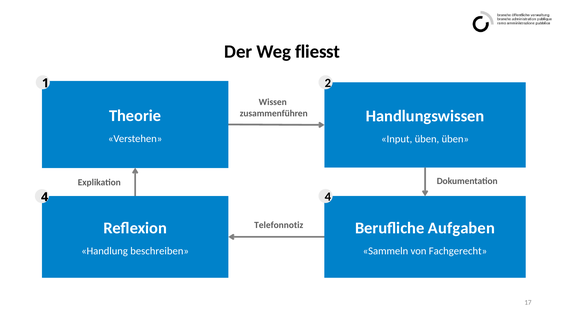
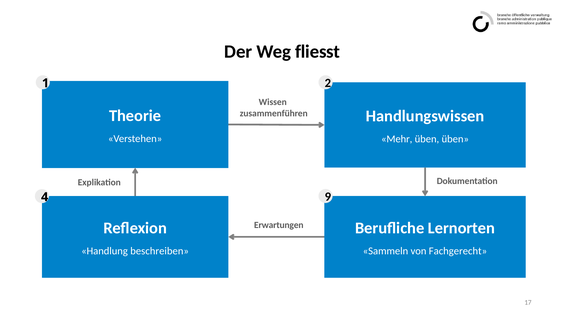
Input: Input -> Mehr (397, 139)
4 4: 4 -> 9 (328, 197)
Telefonnotiz: Telefonnotiz -> Erwartungen (279, 225)
Aufgaben: Aufgaben -> Lernorten (461, 228)
